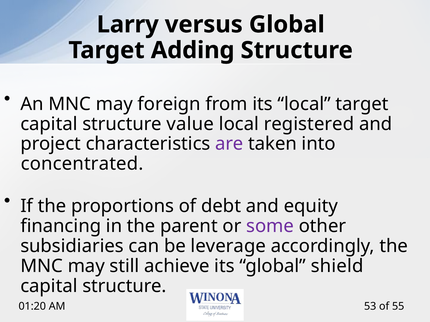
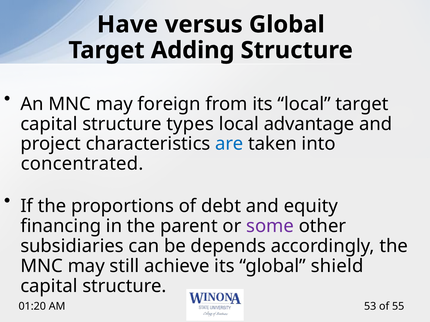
Larry: Larry -> Have (127, 25)
value: value -> types (190, 124)
registered: registered -> advantage (309, 124)
are colour: purple -> blue (229, 144)
leverage: leverage -> depends (228, 246)
